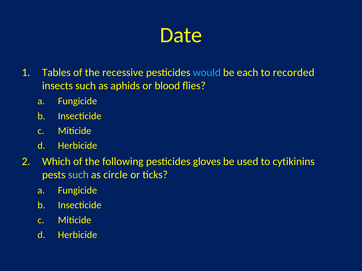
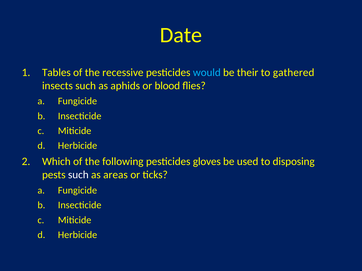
each: each -> their (248, 73)
recorded: recorded -> gathered (294, 73)
cytikinins: cytikinins -> disposing (294, 162)
such colour: light green -> white (78, 175)
circle: circle -> areas (116, 175)
